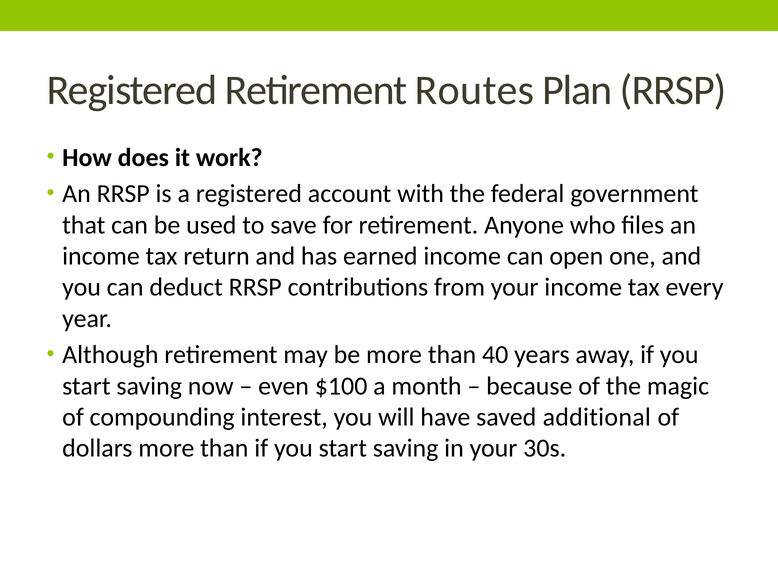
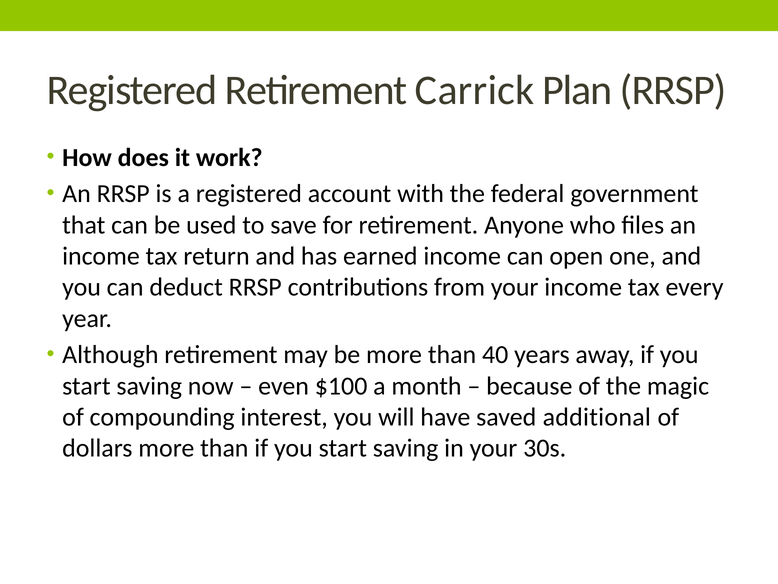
Routes: Routes -> Carrick (475, 90)
